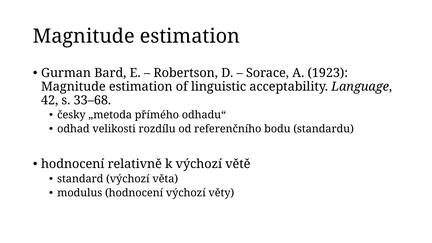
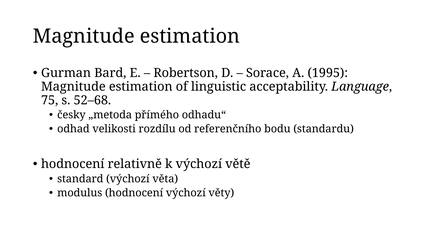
1923: 1923 -> 1995 (328, 73)
42: 42 -> 75 (50, 100)
33–68: 33–68 -> 52–68 (92, 100)
